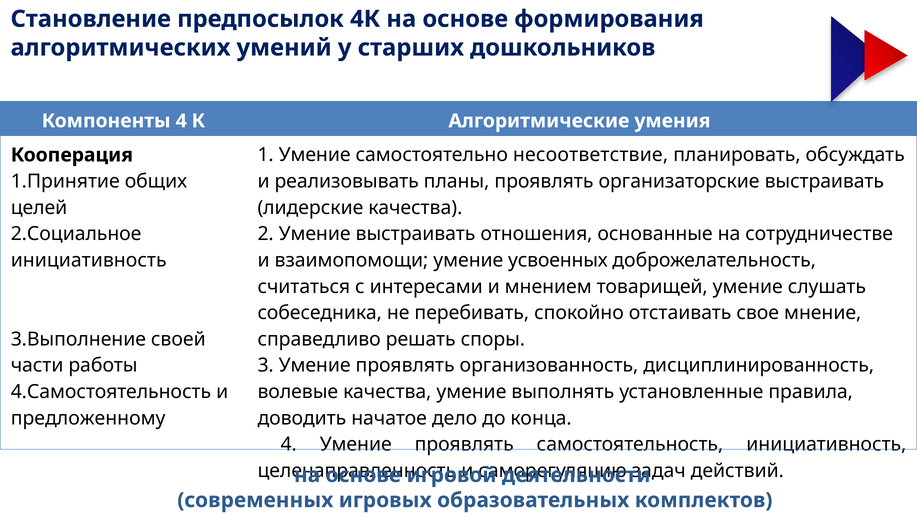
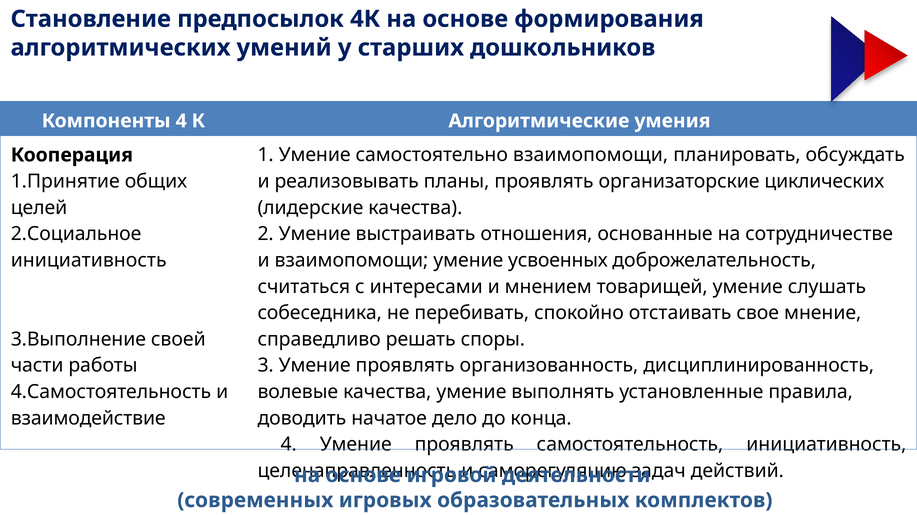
самостоятельно несоответствие: несоответствие -> взаимопомощи (591, 155)
организаторские выстраивать: выстраивать -> циклических (824, 181)
предложенному: предложенному -> взаимодействие (88, 418)
